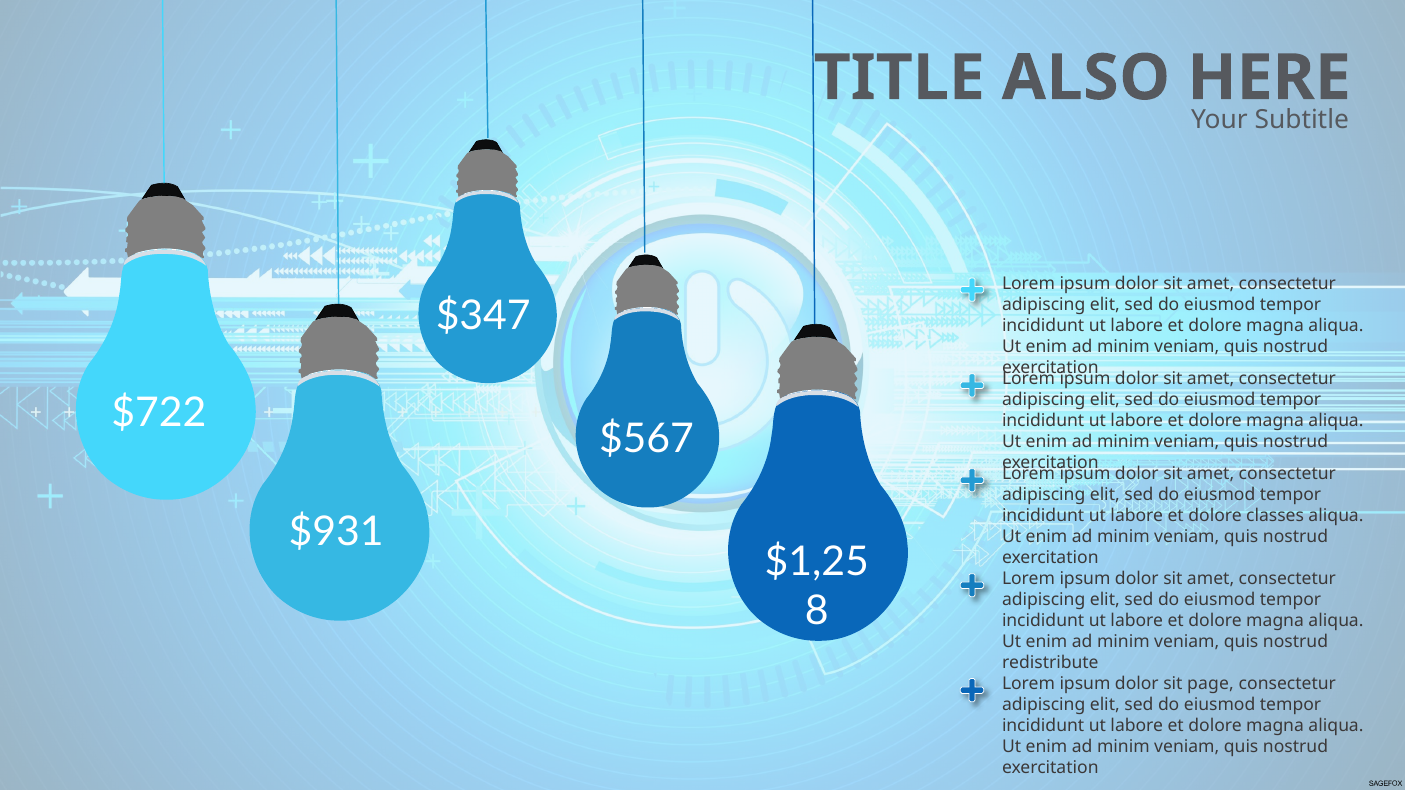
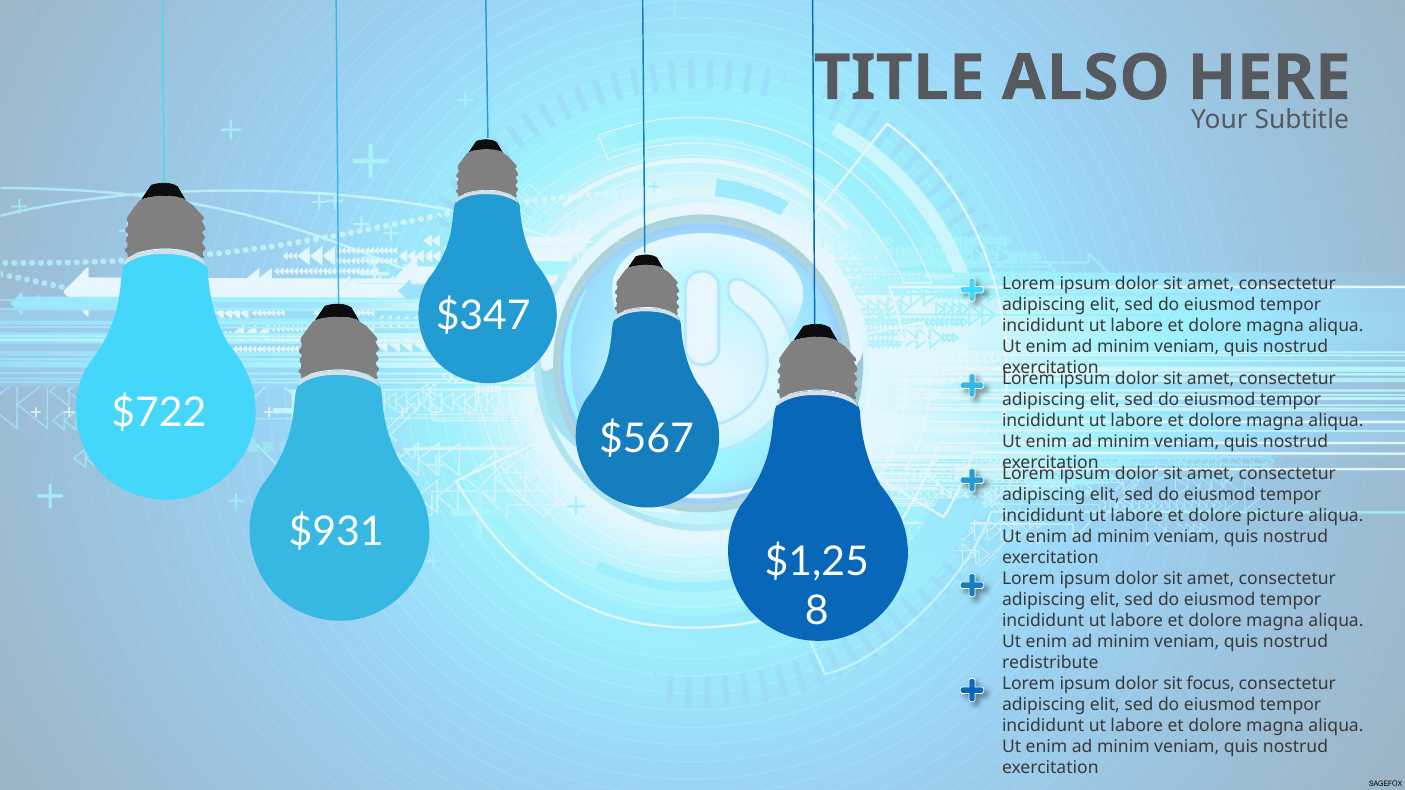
classes: classes -> picture (1275, 516)
page: page -> focus (1211, 684)
